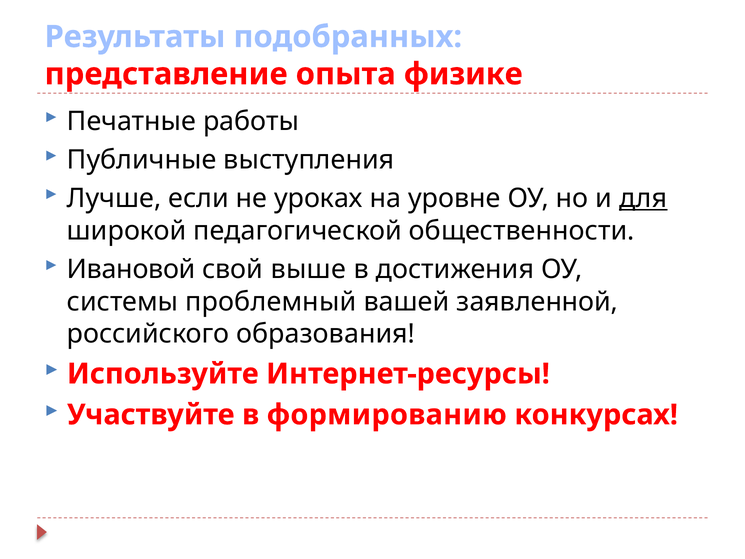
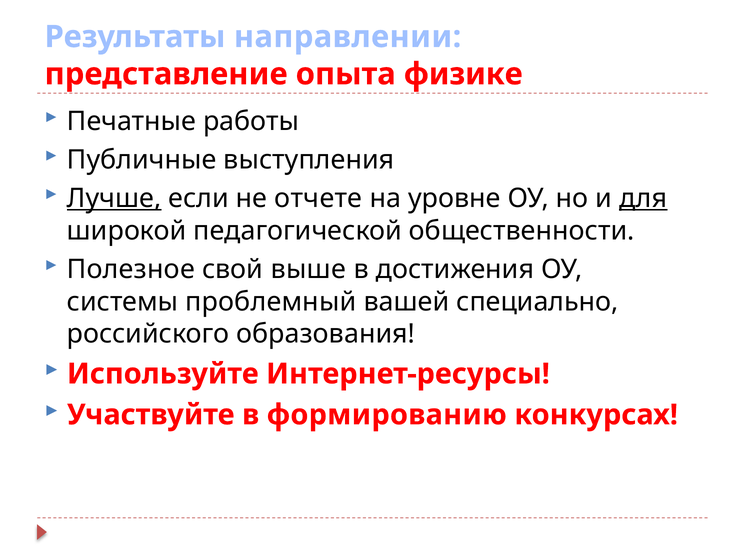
подобранных: подобранных -> направлении (348, 37)
Лучше underline: none -> present (114, 198)
уроках: уроках -> отчете (318, 198)
Ивановой: Ивановой -> Полезное (131, 269)
заявленной: заявленной -> специально (537, 302)
